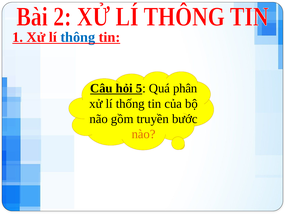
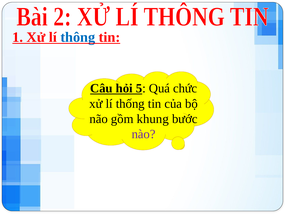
phân: phân -> chức (185, 88)
truyền: truyền -> khung (153, 119)
nào colour: orange -> purple (144, 134)
